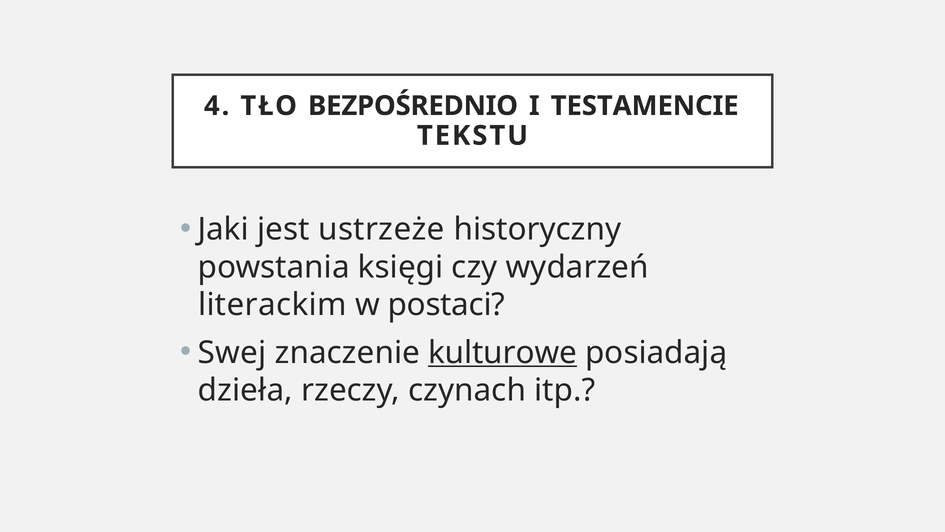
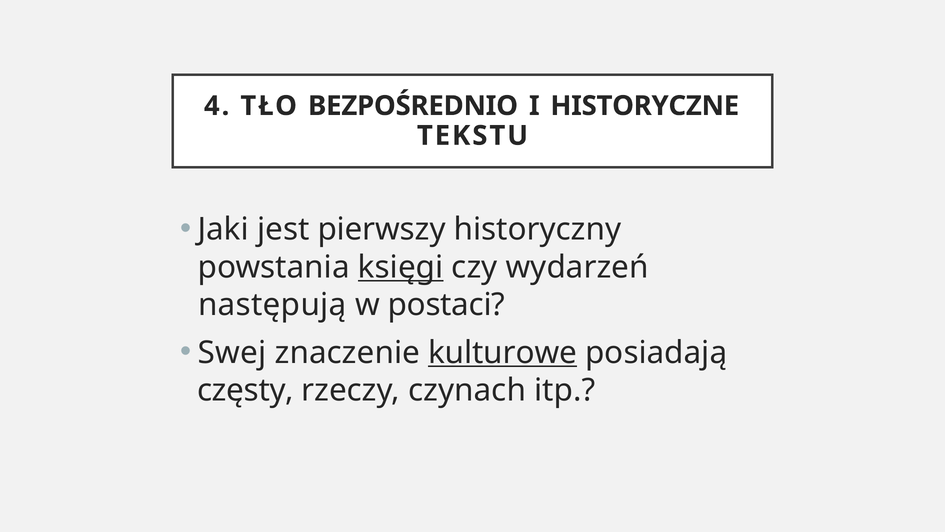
TESTAMENCIE: TESTAMENCIE -> HISTORYCZNE (645, 106)
ustrzeże: ustrzeże -> pierwszy (382, 229)
księgi underline: none -> present (401, 267)
literackim: literackim -> następują (272, 305)
dzieła: dzieła -> częsty (246, 390)
